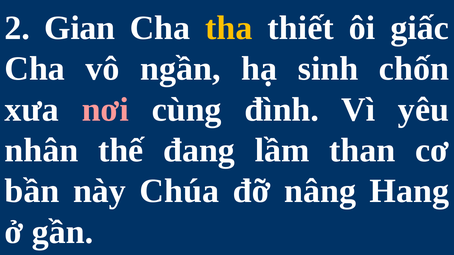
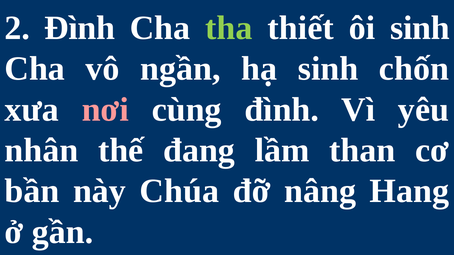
2 Gian: Gian -> Đình (80, 28)
tha colour: yellow -> light green (229, 28)
ôi giấc: giấc -> sinh (420, 28)
